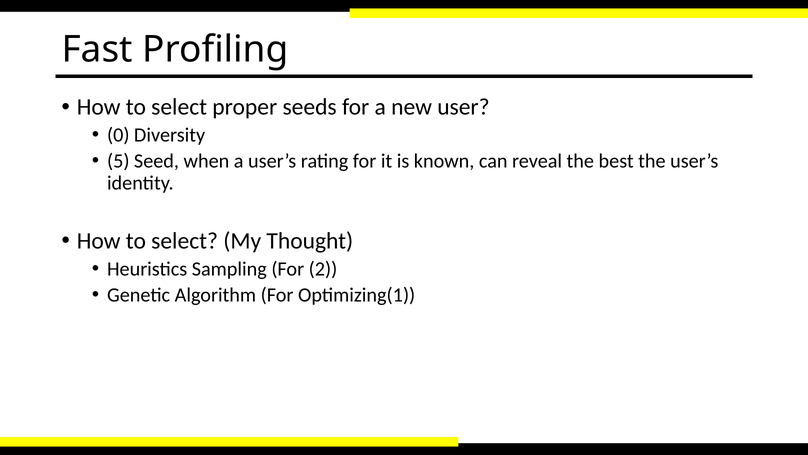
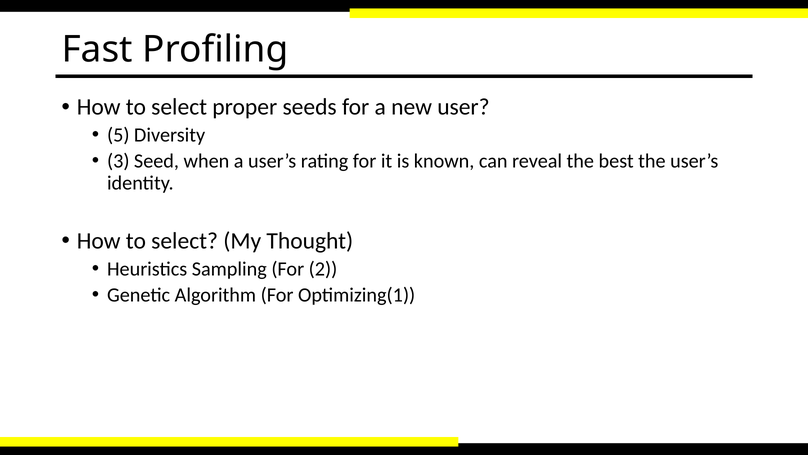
0: 0 -> 5 (118, 135)
5: 5 -> 3 (118, 161)
